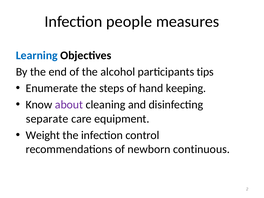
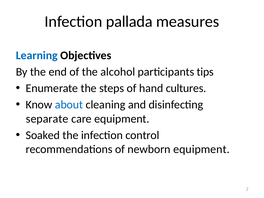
people: people -> pallada (129, 22)
keeping: keeping -> cultures (186, 88)
about colour: purple -> blue (69, 105)
Weight: Weight -> Soaked (43, 135)
newborn continuous: continuous -> equipment (201, 149)
